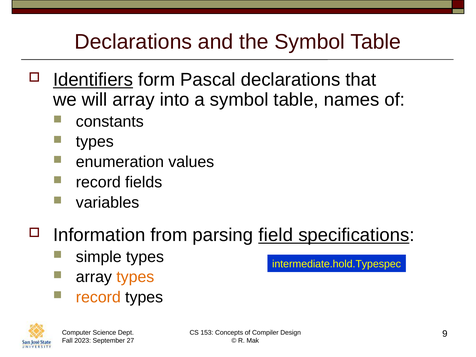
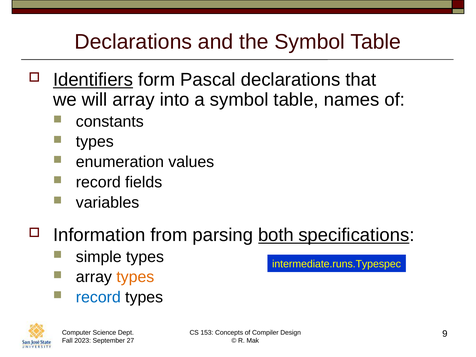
field: field -> both (276, 235)
intermediate.hold.Typespec: intermediate.hold.Typespec -> intermediate.runs.Typespec (337, 264)
record colour: orange -> blue (98, 297)
